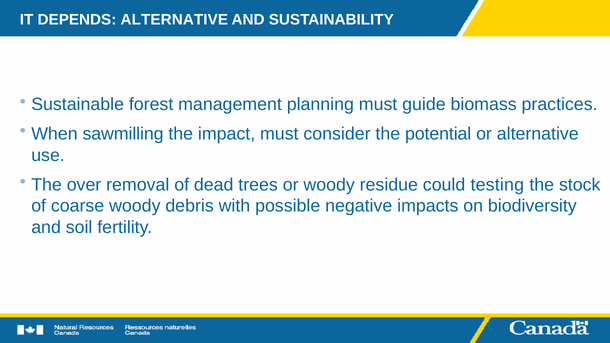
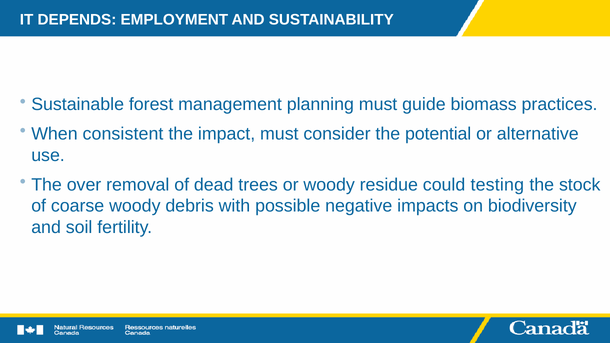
DEPENDS ALTERNATIVE: ALTERNATIVE -> EMPLOYMENT (174, 20)
sawmilling: sawmilling -> consistent (123, 134)
